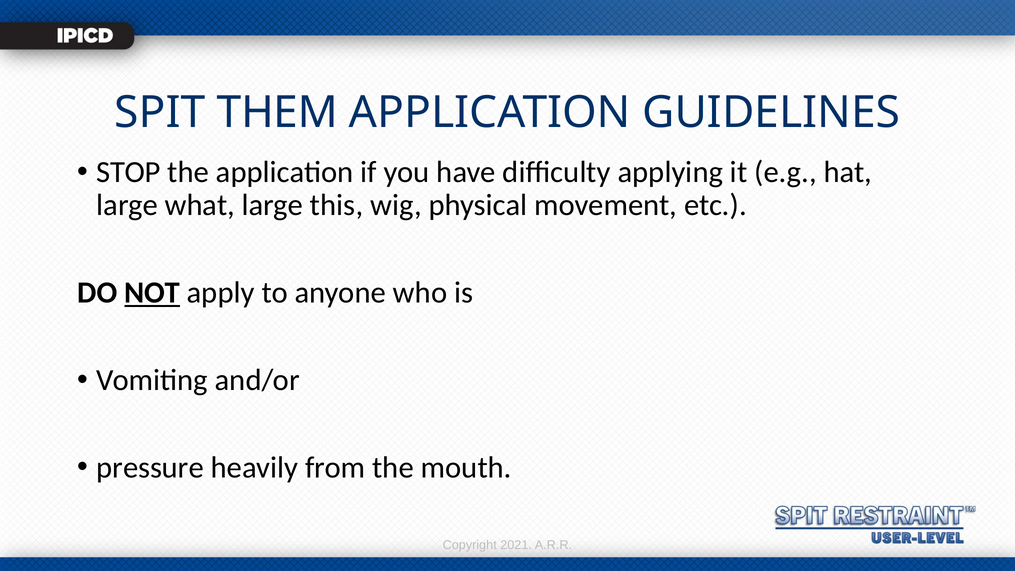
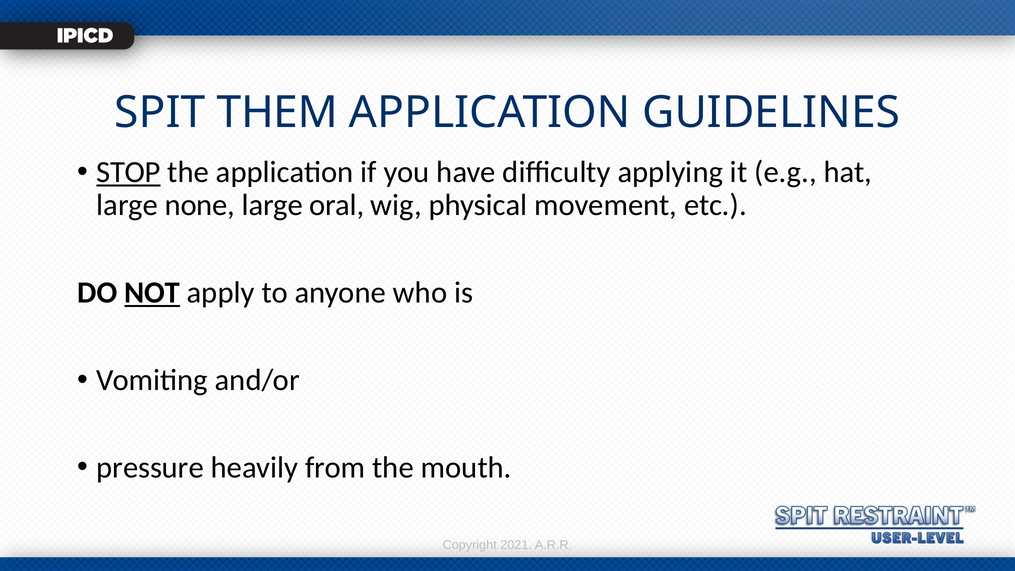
STOP underline: none -> present (129, 172)
what: what -> none (200, 205)
this: this -> oral (337, 205)
